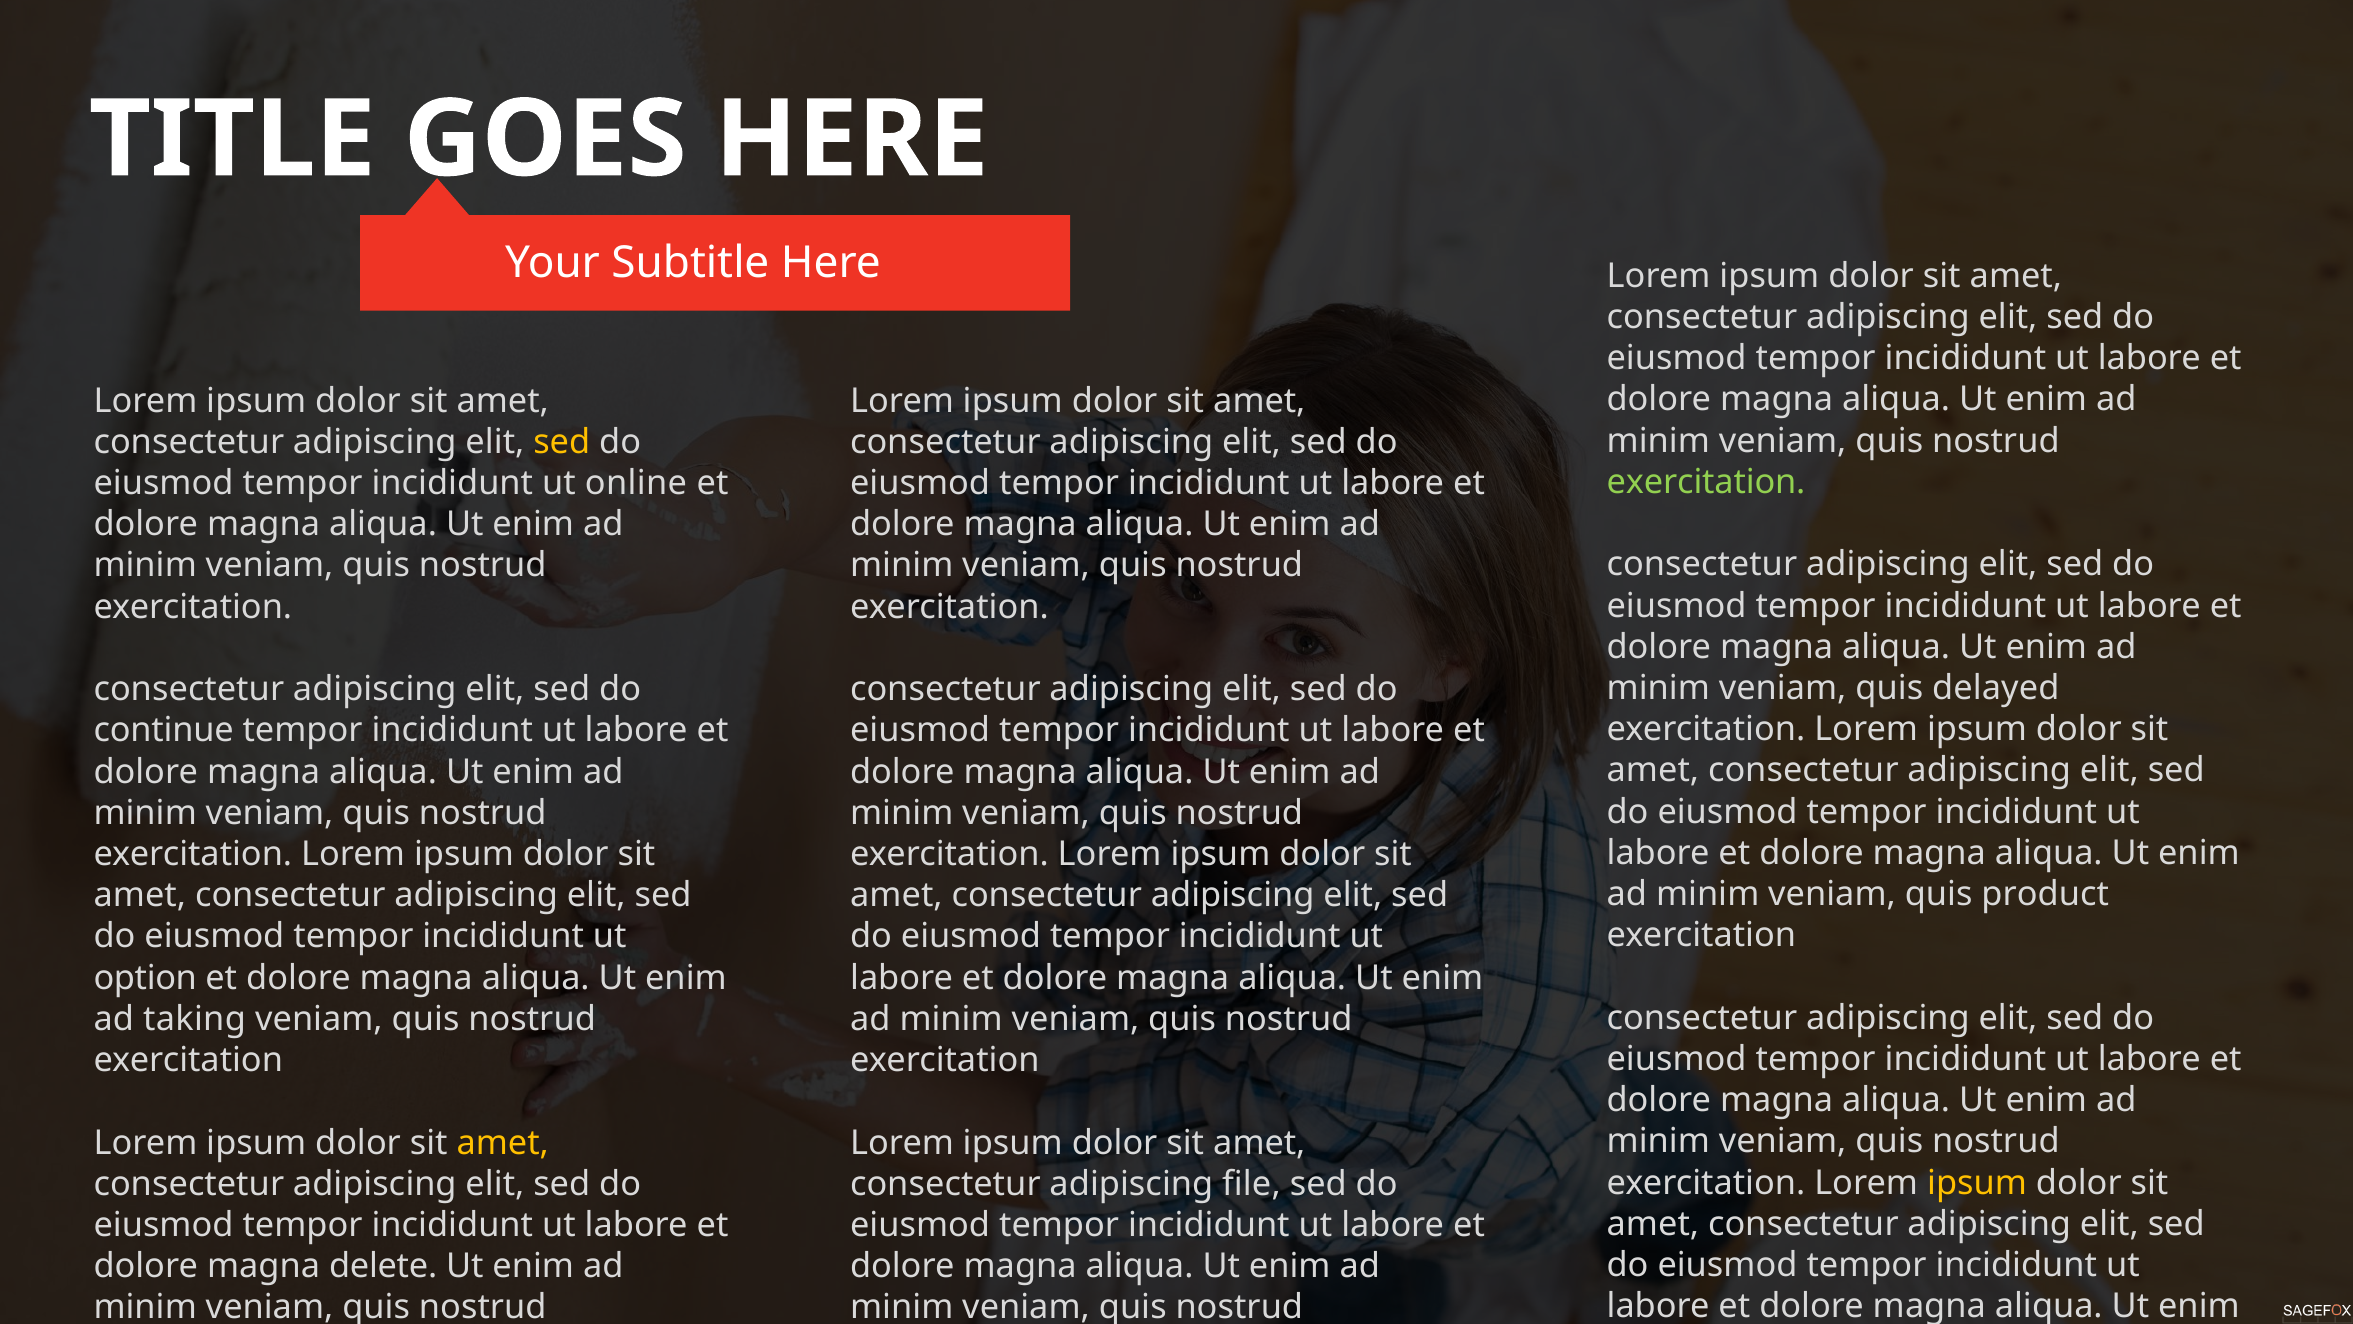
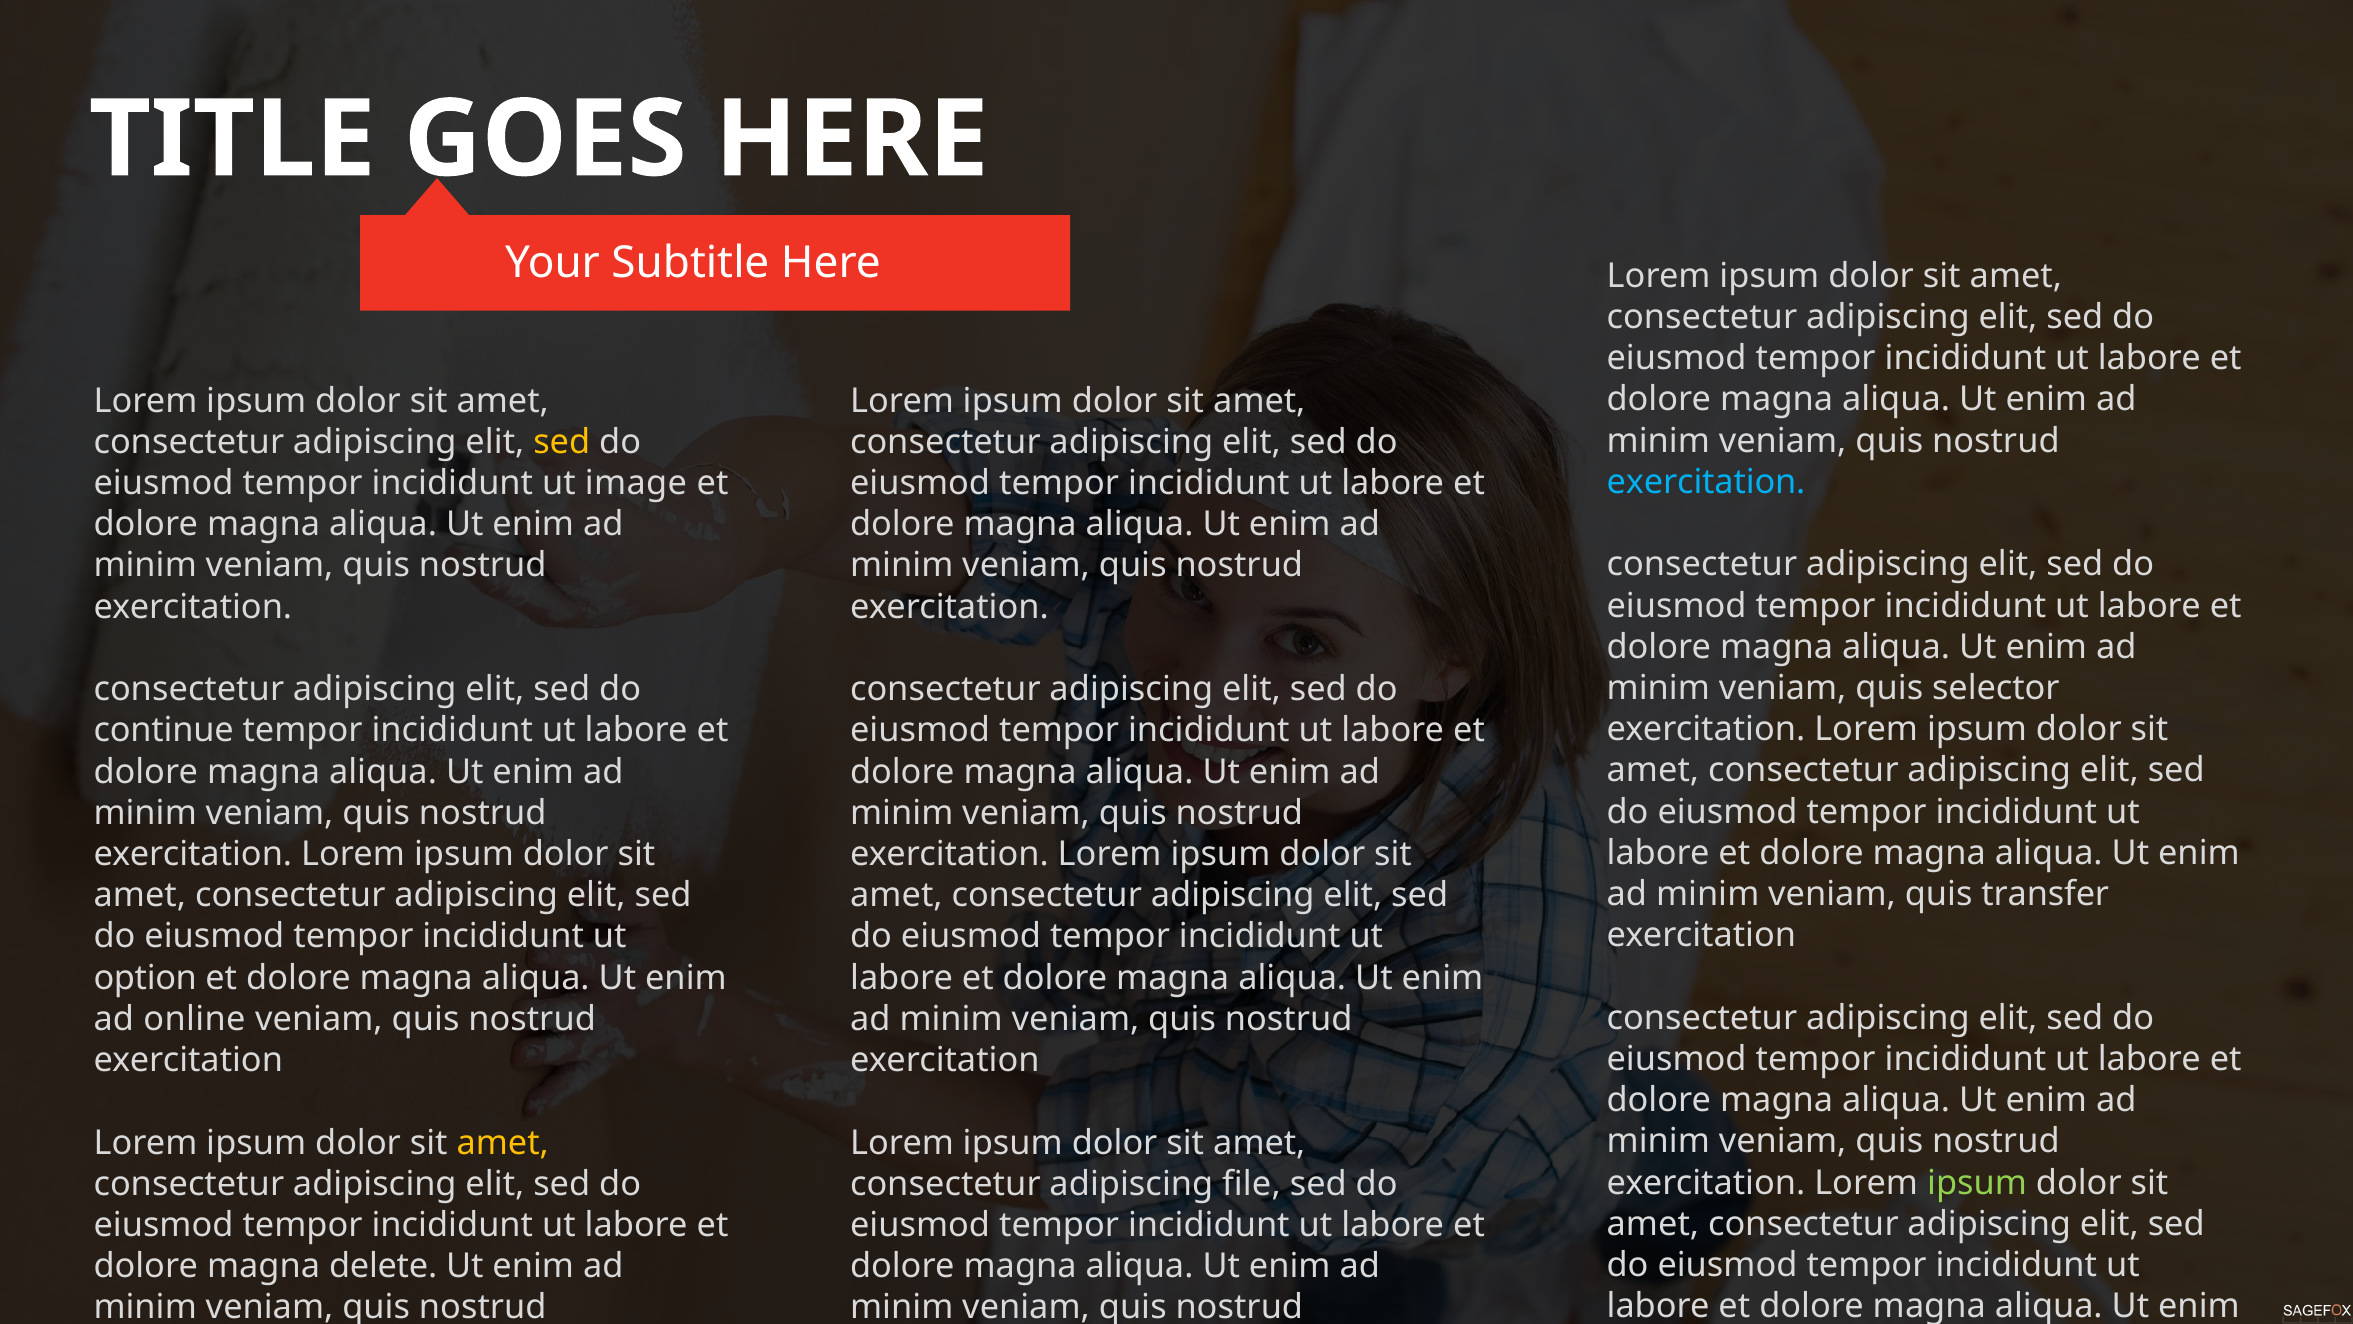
exercitation colour: light green -> light blue (1706, 482)
online: online -> image (636, 483)
delayed: delayed -> selector (1996, 688)
product: product -> transfer (2045, 894)
taking: taking -> online (194, 1019)
ipsum colour: yellow -> light green (1977, 1182)
